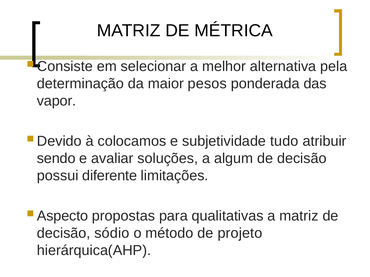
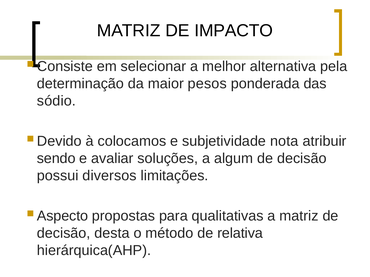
MÉTRICA: MÉTRICA -> IMPACTO (234, 31)
vapor: vapor -> sódio (56, 101)
tudo: tudo -> nota (284, 141)
diferente: diferente -> diversos (110, 176)
sódio: sódio -> desta (112, 233)
projeto: projeto -> relativa (240, 233)
